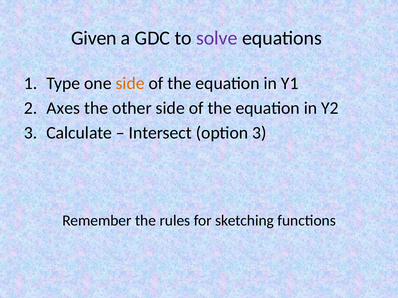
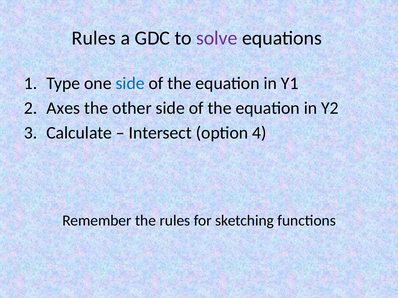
Given: Given -> Rules (94, 38)
side colour: orange -> blue (130, 83)
option 3: 3 -> 4 (259, 133)
